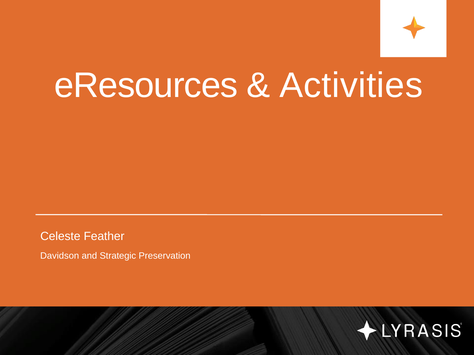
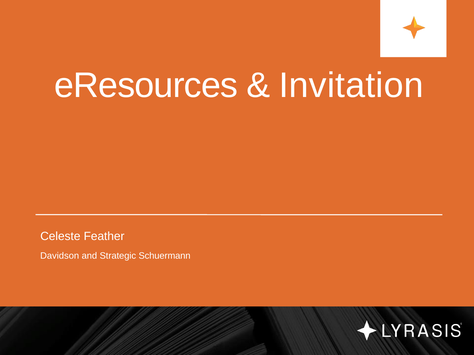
Activities: Activities -> Invitation (351, 86)
Preservation: Preservation -> Schuermann (165, 256)
